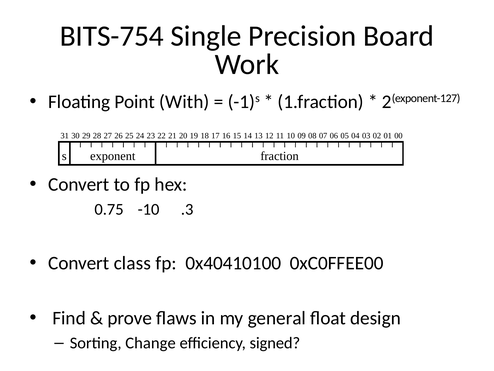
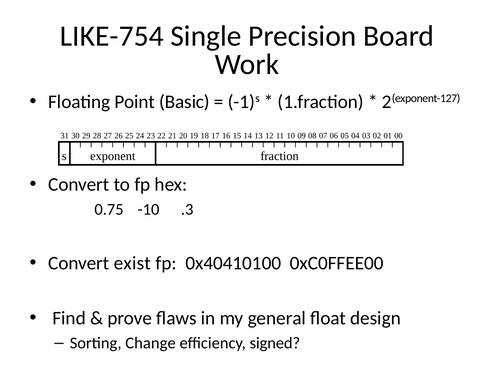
BITS-754: BITS-754 -> LIKE-754 (112, 36)
With: With -> Basic (184, 102)
class: class -> exist (132, 263)
